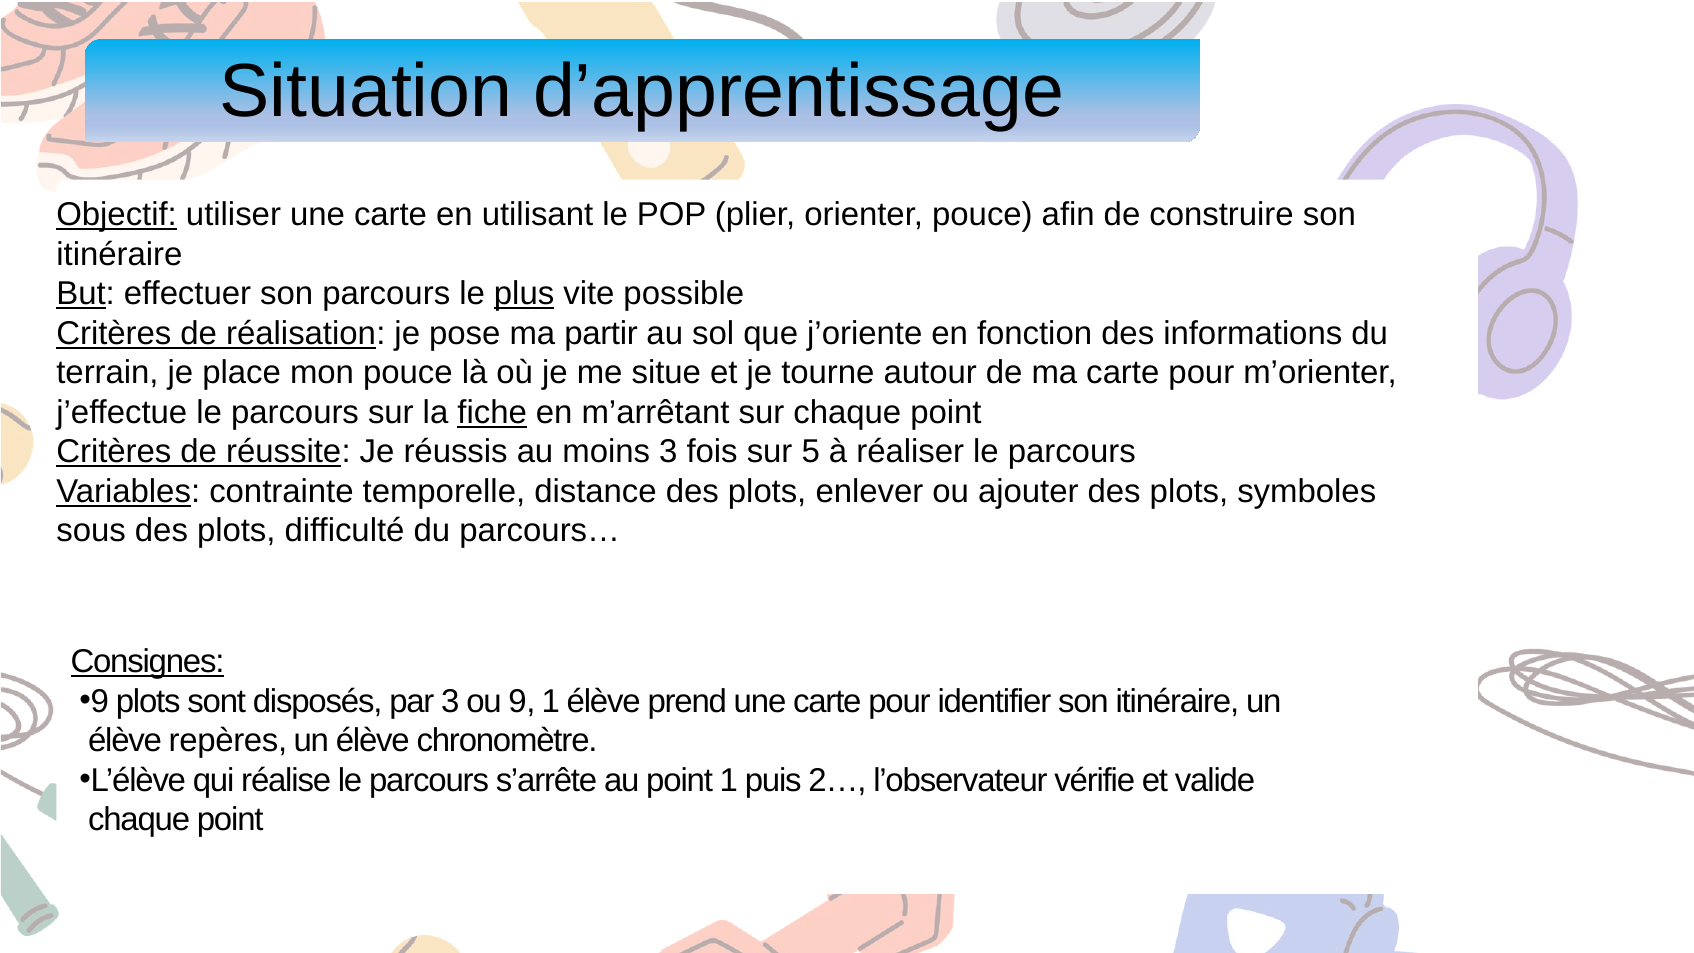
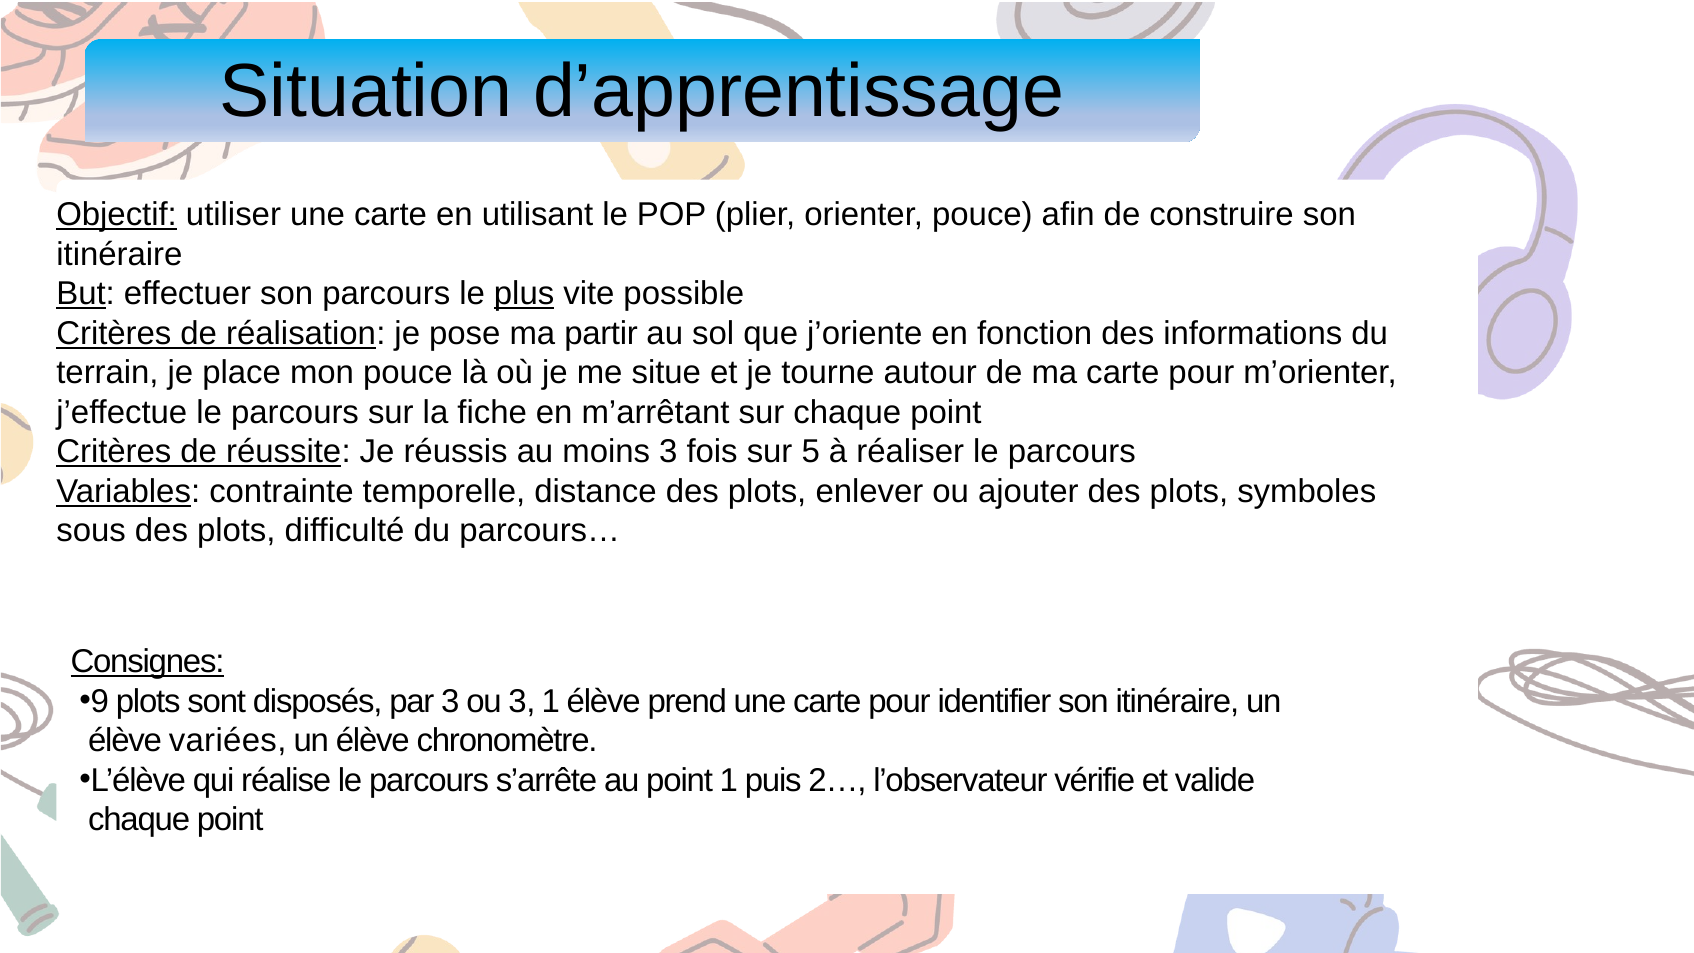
fiche underline: present -> none (492, 412)
ou 9: 9 -> 3 (522, 701)
repères: repères -> variées (228, 741)
